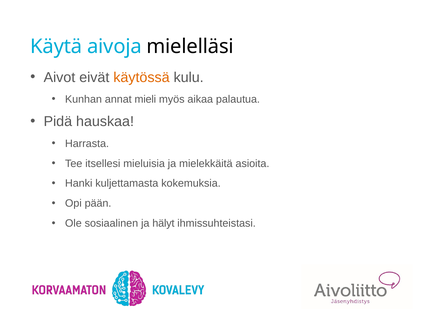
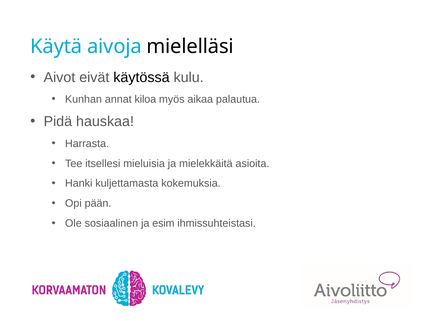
käytössä colour: orange -> black (141, 77)
mieli: mieli -> kiloa (145, 99)
hälyt: hälyt -> esim (163, 223)
